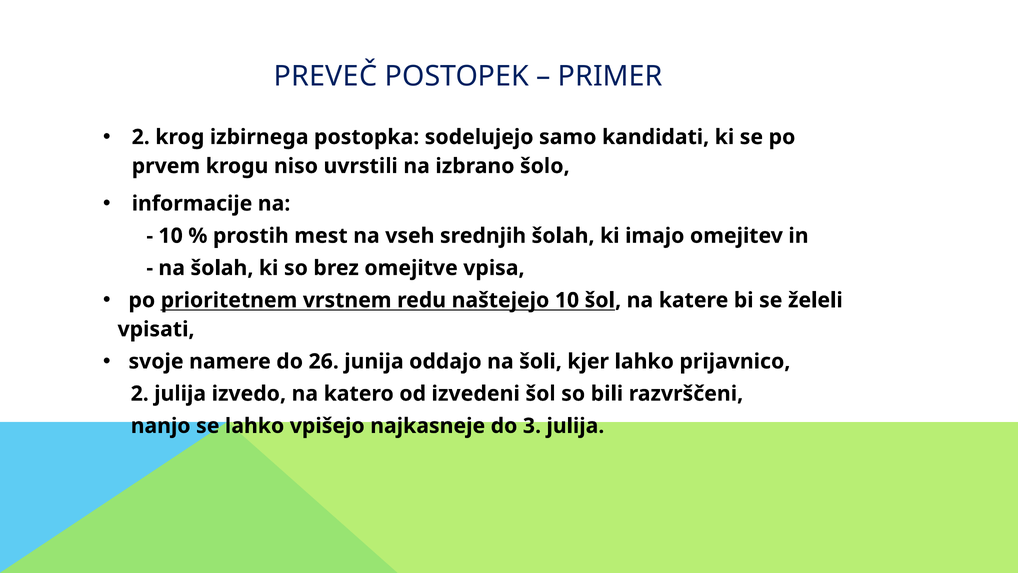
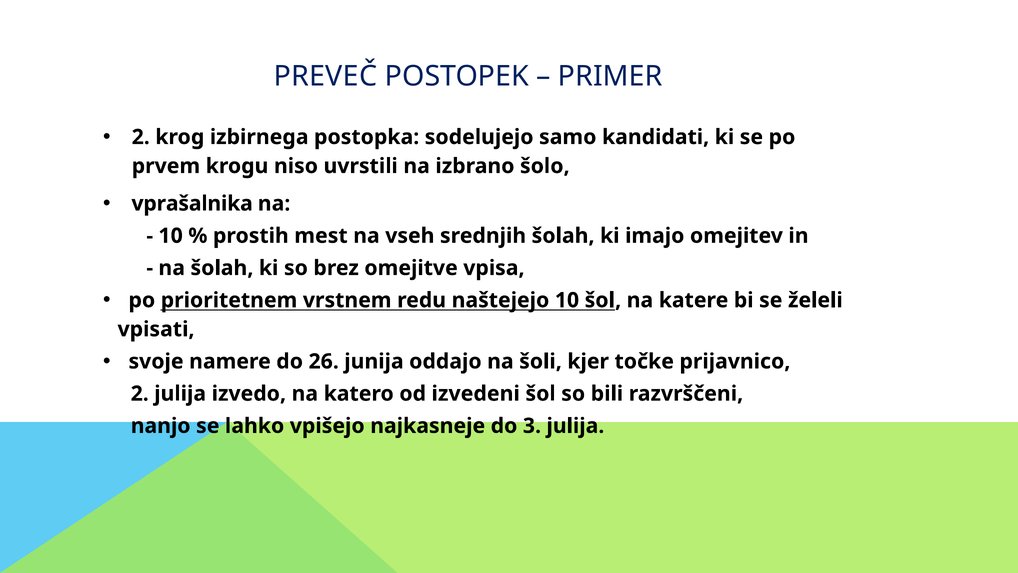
informacije: informacije -> vprašalnika (192, 203)
kjer lahko: lahko -> točke (644, 361)
